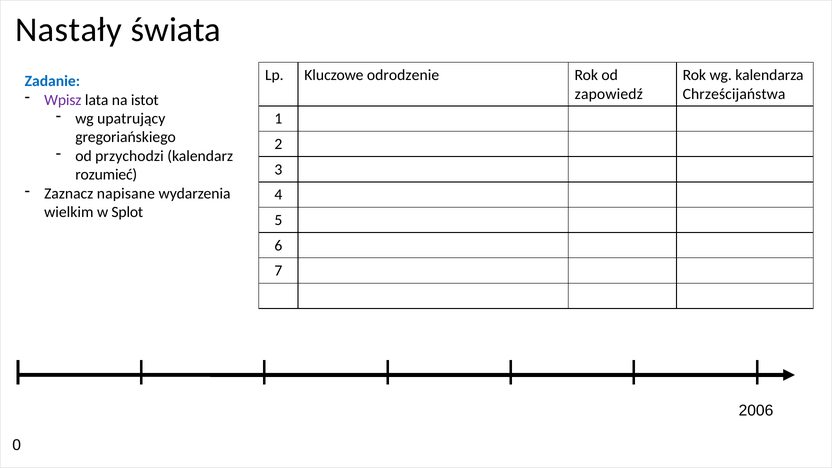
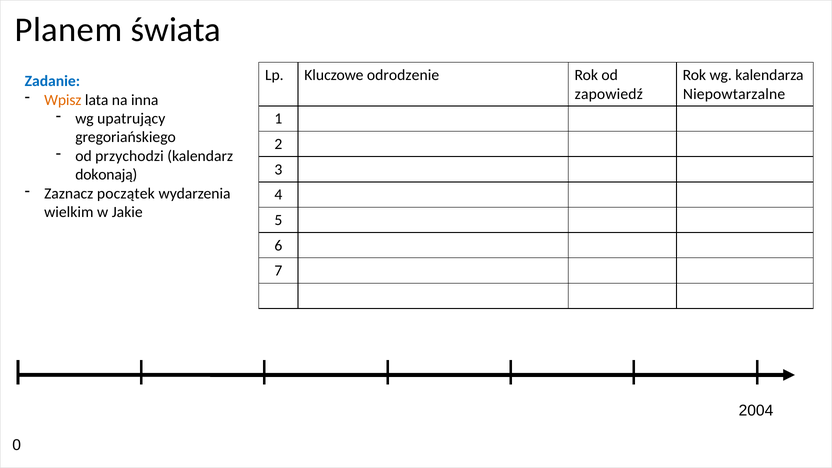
Nastały: Nastały -> Planem (69, 30)
Chrześcijaństwa: Chrześcijaństwa -> Niepowtarzalne (734, 94)
Wpisz colour: purple -> orange (63, 100)
istot: istot -> inna (145, 100)
rozumieć: rozumieć -> dokonają (106, 175)
napisane: napisane -> początek (126, 193)
Splot: Splot -> Jakie (127, 212)
2006: 2006 -> 2004 (756, 410)
